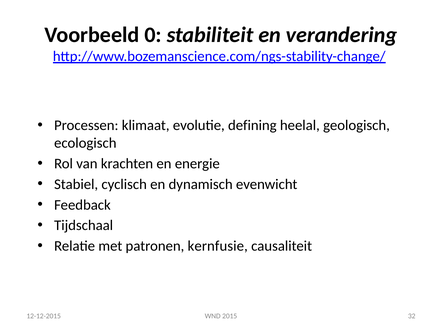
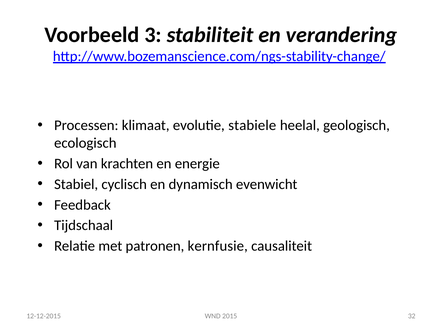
0: 0 -> 3 (153, 35)
defining: defining -> stabiele (252, 126)
